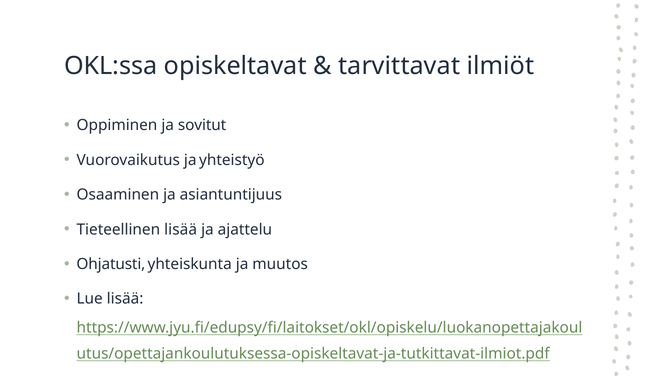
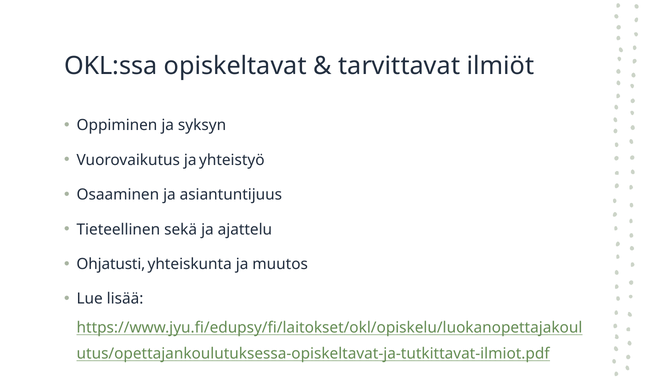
sovitut: sovitut -> syksyn (202, 125)
Tieteellinen lisää: lisää -> sekä (181, 229)
